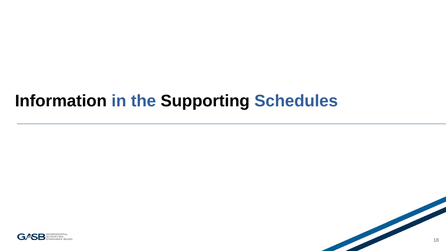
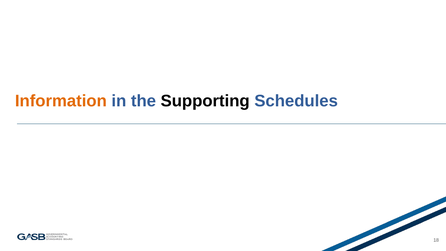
Information colour: black -> orange (61, 101)
